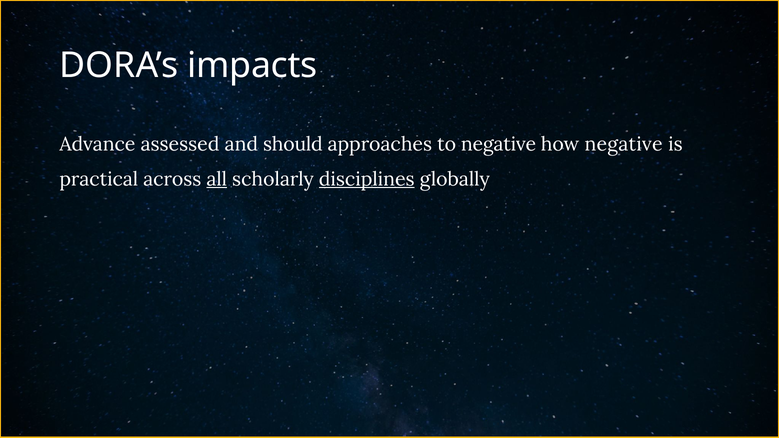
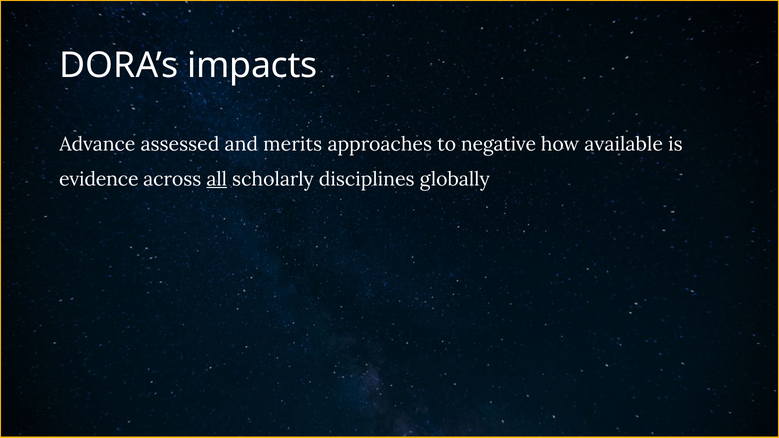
should: should -> merits (293, 144)
how negative: negative -> available (624, 144)
practical: practical -> evidence (99, 179)
disciplines underline: present -> none (367, 179)
